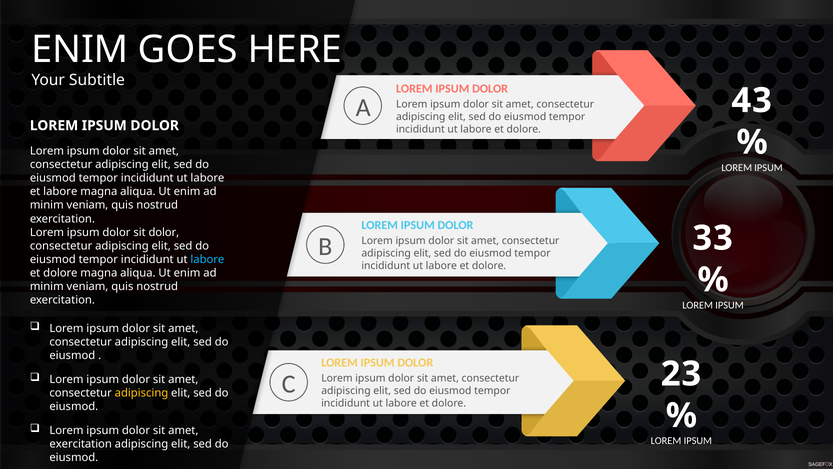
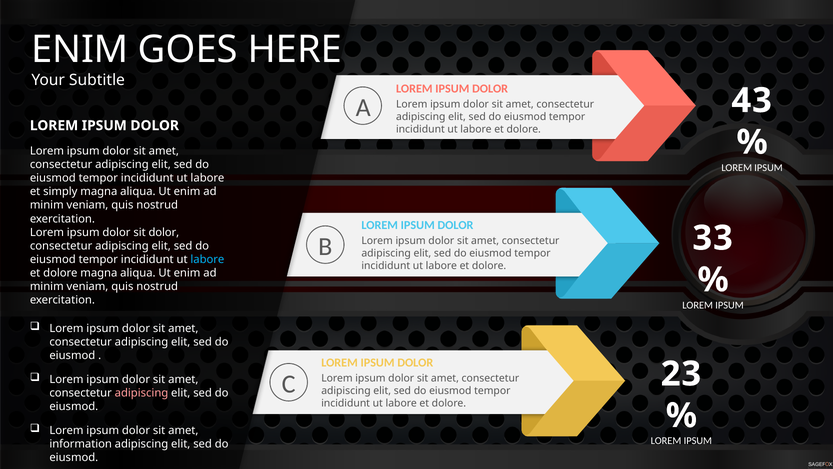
et labore: labore -> simply (60, 191)
adipiscing colour: yellow -> pink (141, 393)
exercitation: exercitation -> information (81, 444)
